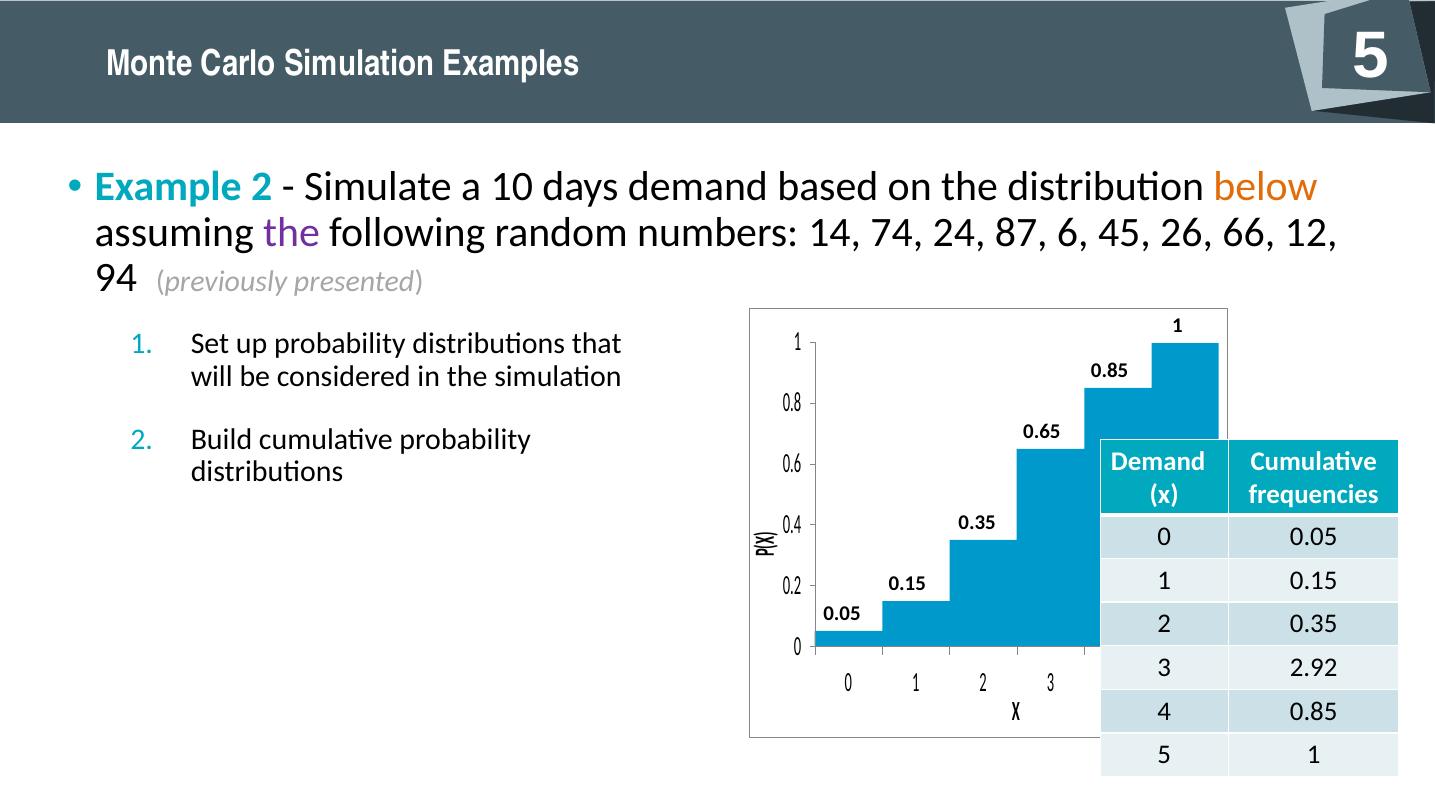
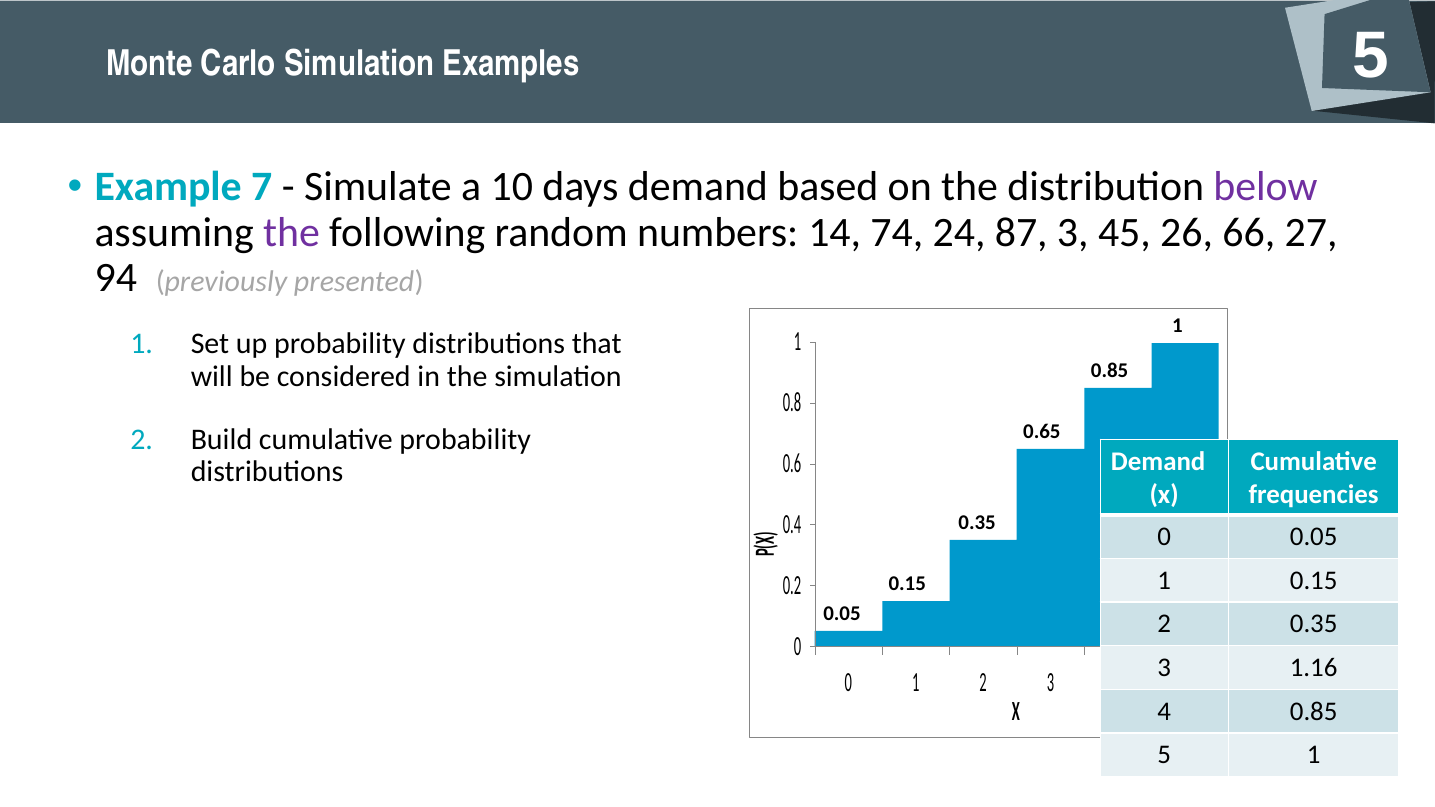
Example 2: 2 -> 7 (262, 187)
below colour: orange -> purple (1265, 187)
87 6: 6 -> 3 (1073, 232)
12: 12 -> 27 (1311, 232)
2.92: 2.92 -> 1.16 (1314, 668)
